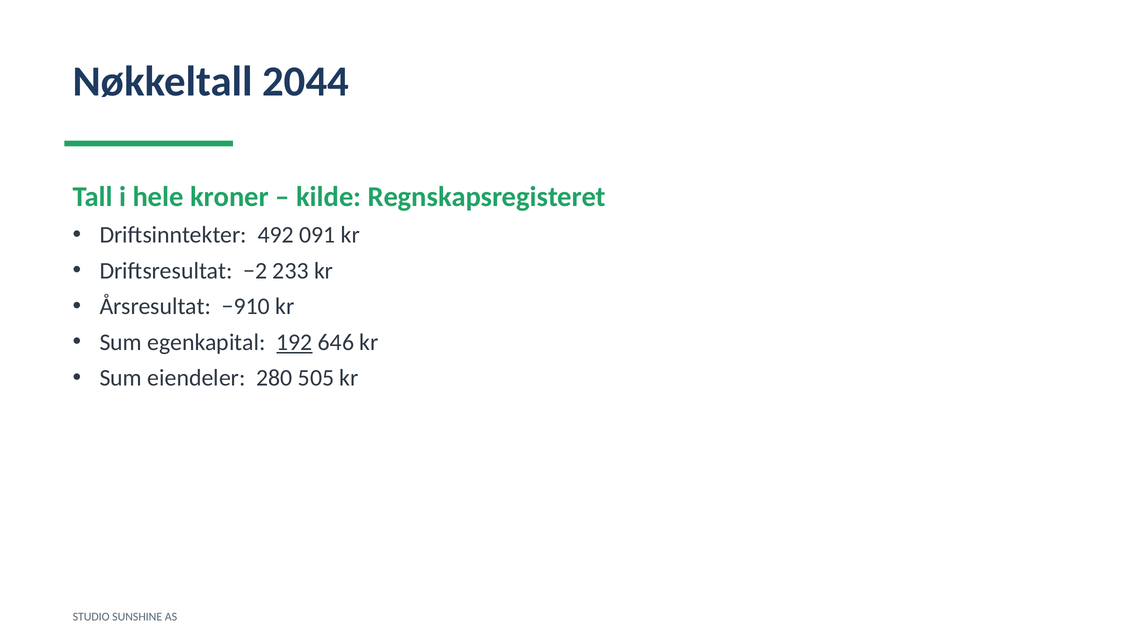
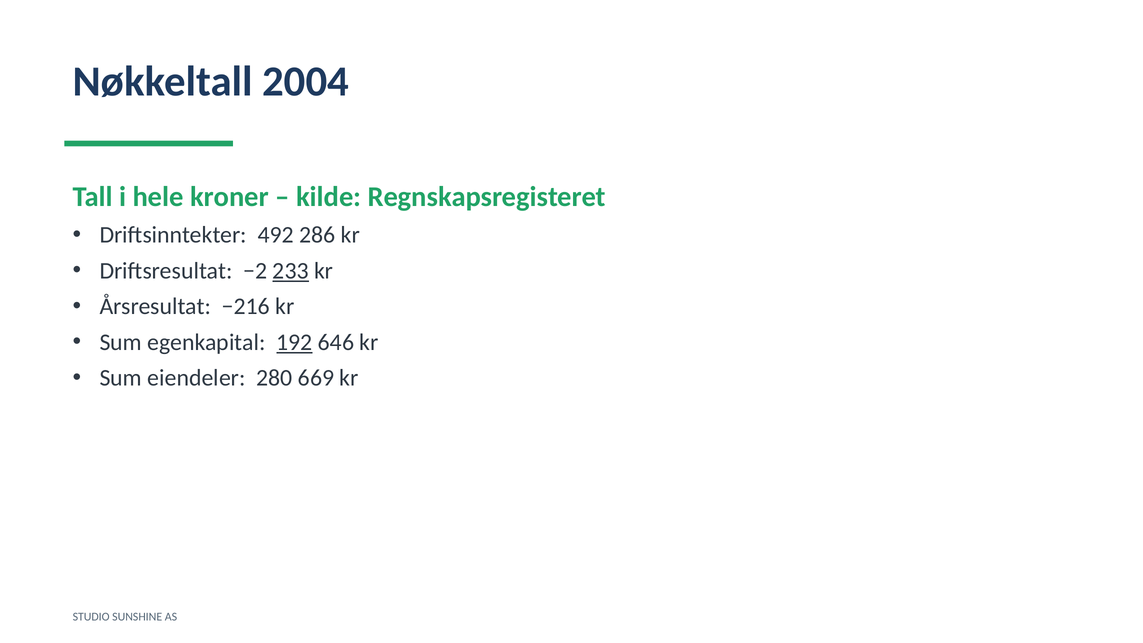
2044: 2044 -> 2004 (306, 82)
091: 091 -> 286 (317, 235)
233 underline: none -> present (291, 271)
−910: −910 -> −216 (246, 307)
505: 505 -> 669 (316, 378)
